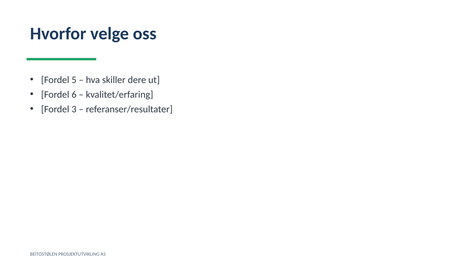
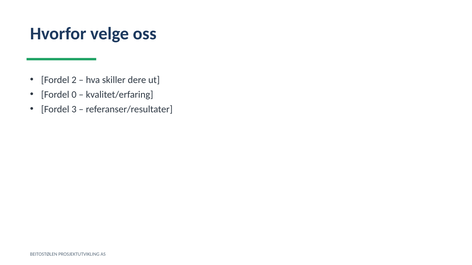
5: 5 -> 2 (74, 80)
6: 6 -> 0 (74, 95)
